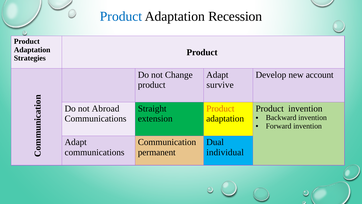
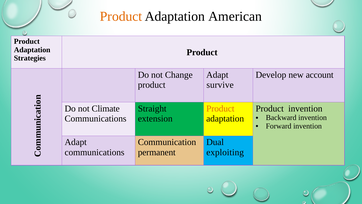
Product colour: blue -> orange (121, 16)
Recession: Recession -> American (235, 16)
Abroad: Abroad -> Climate (106, 108)
individual: individual -> exploiting (225, 152)
